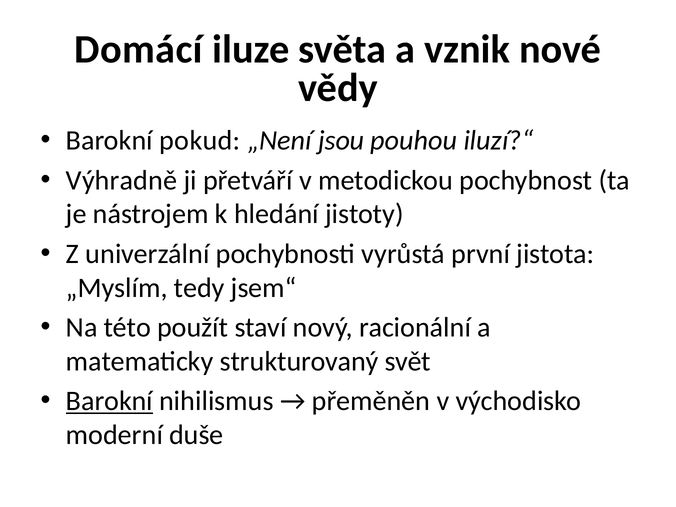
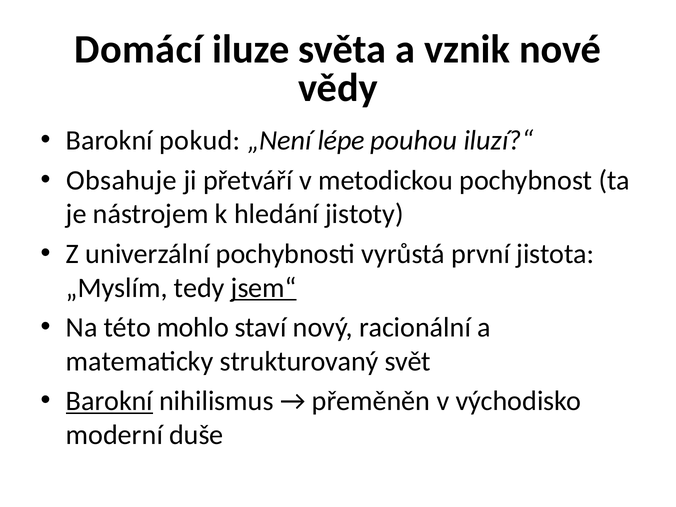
jsou: jsou -> lépe (341, 141)
Výhradně: Výhradně -> Obsahuje (121, 180)
jsem“ underline: none -> present (264, 288)
použít: použít -> mohlo (193, 328)
